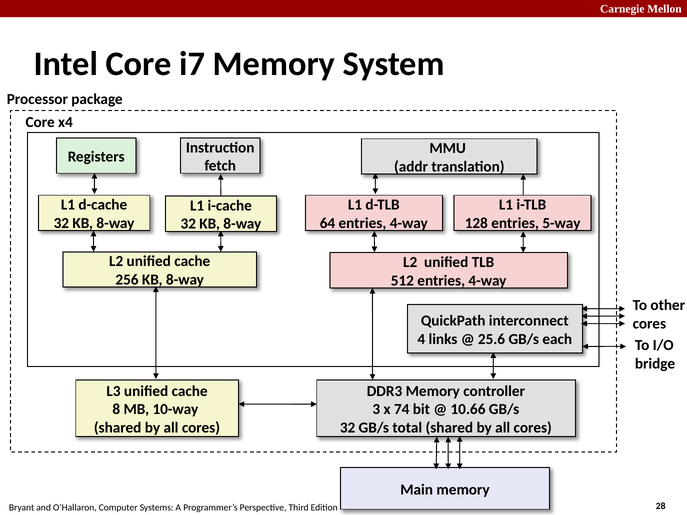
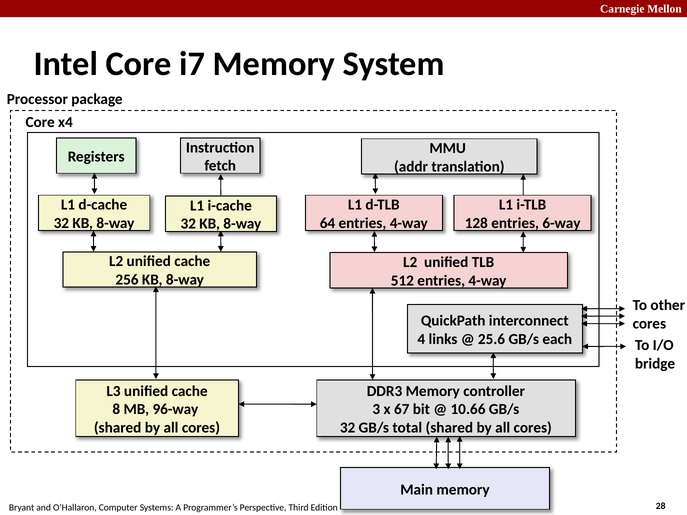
5-way: 5-way -> 6-way (561, 223)
10-way: 10-way -> 96-way (175, 409)
74: 74 -> 67 (402, 409)
